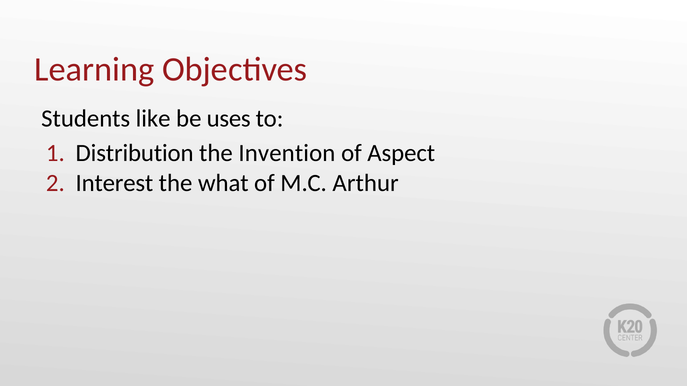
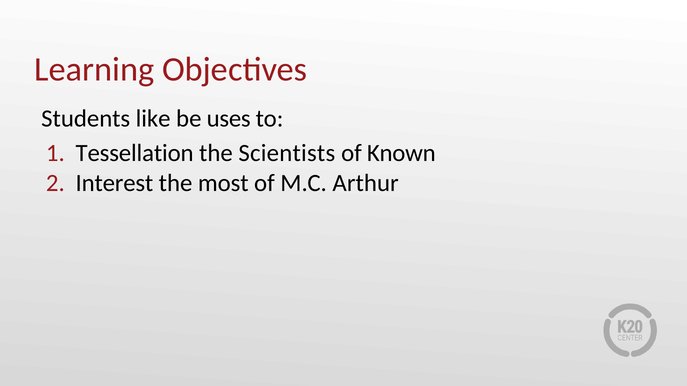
Distribution: Distribution -> Tessellation (135, 153)
Invention: Invention -> Scientists (287, 153)
Aspect: Aspect -> Known (401, 153)
what: what -> most (223, 183)
